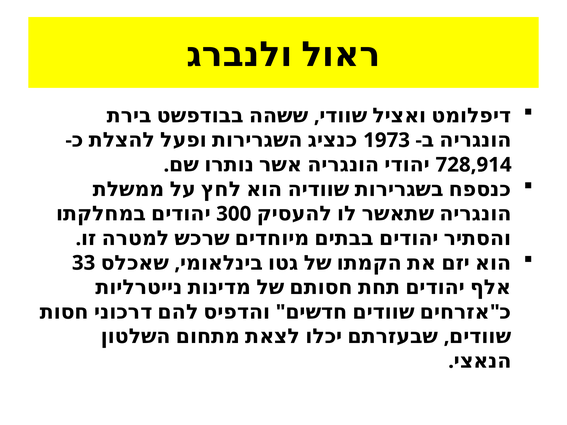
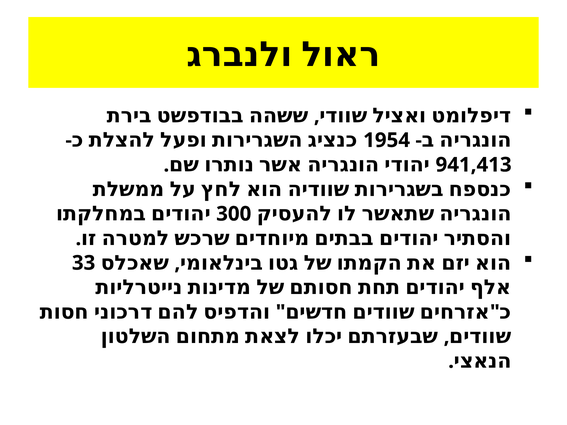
1973: 1973 -> 1954 (387, 140)
728,914: 728,914 -> 941,413 (474, 165)
